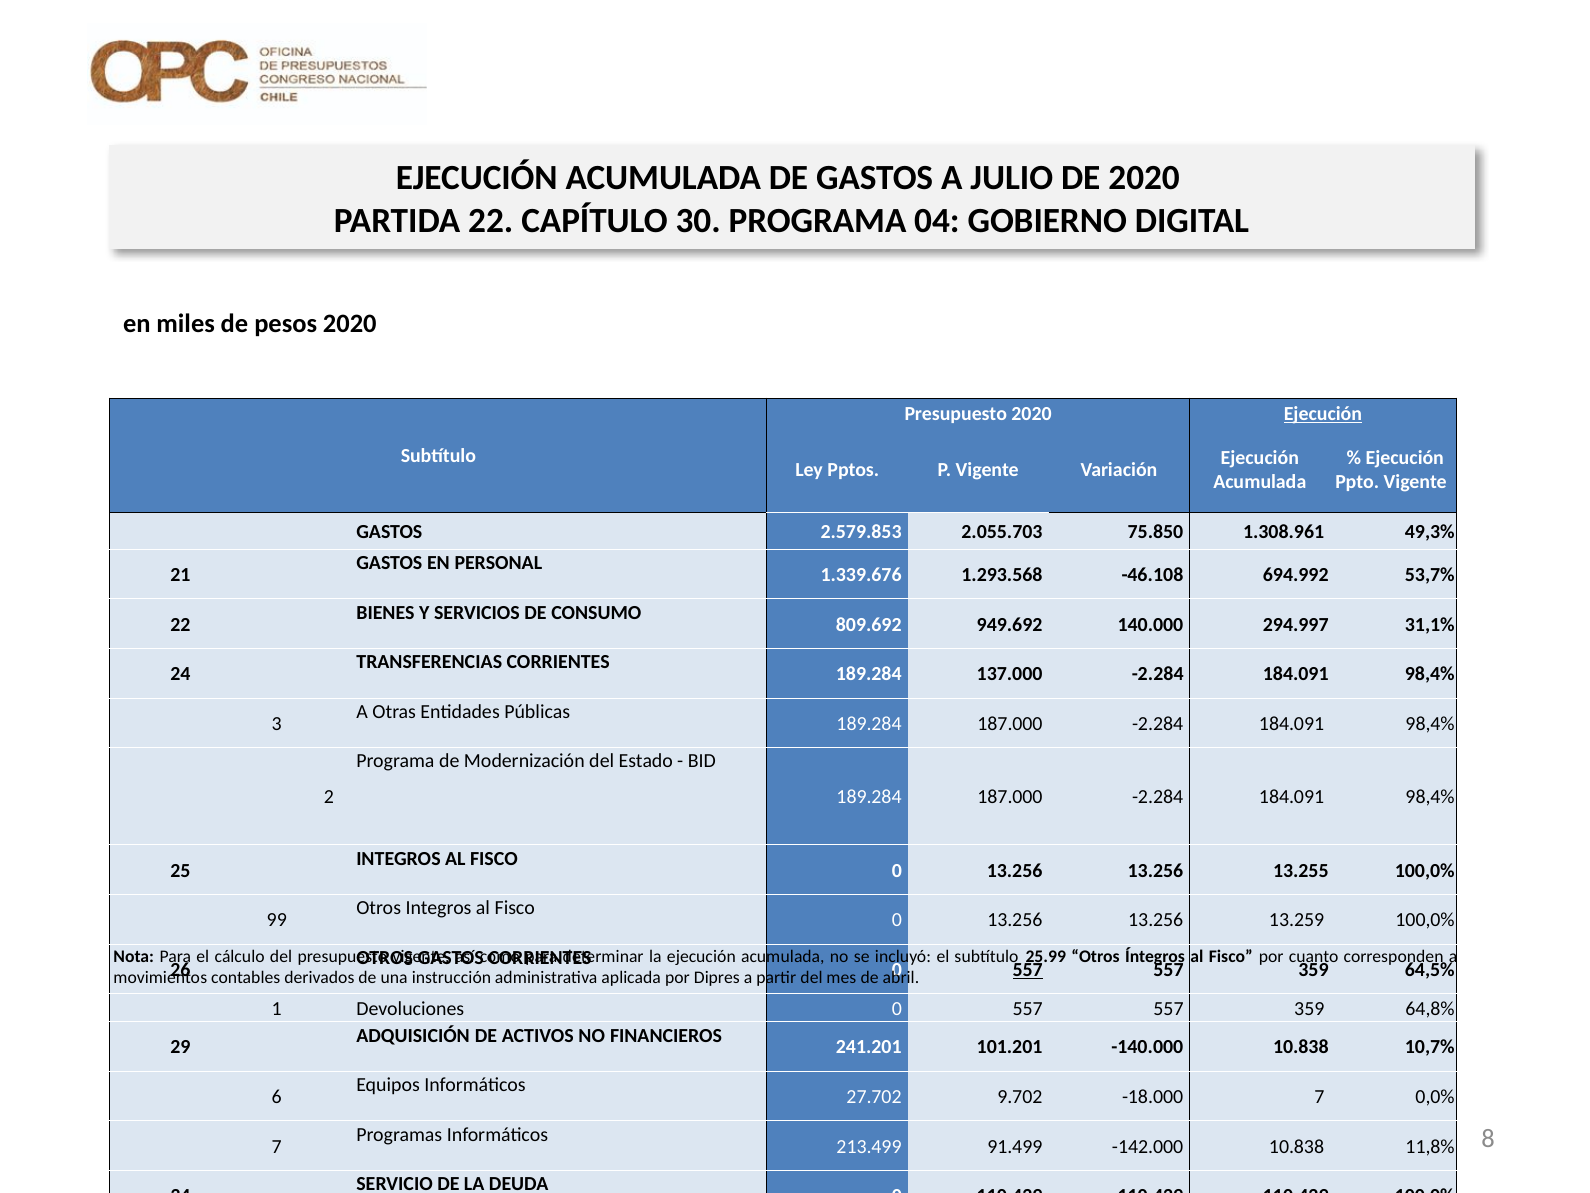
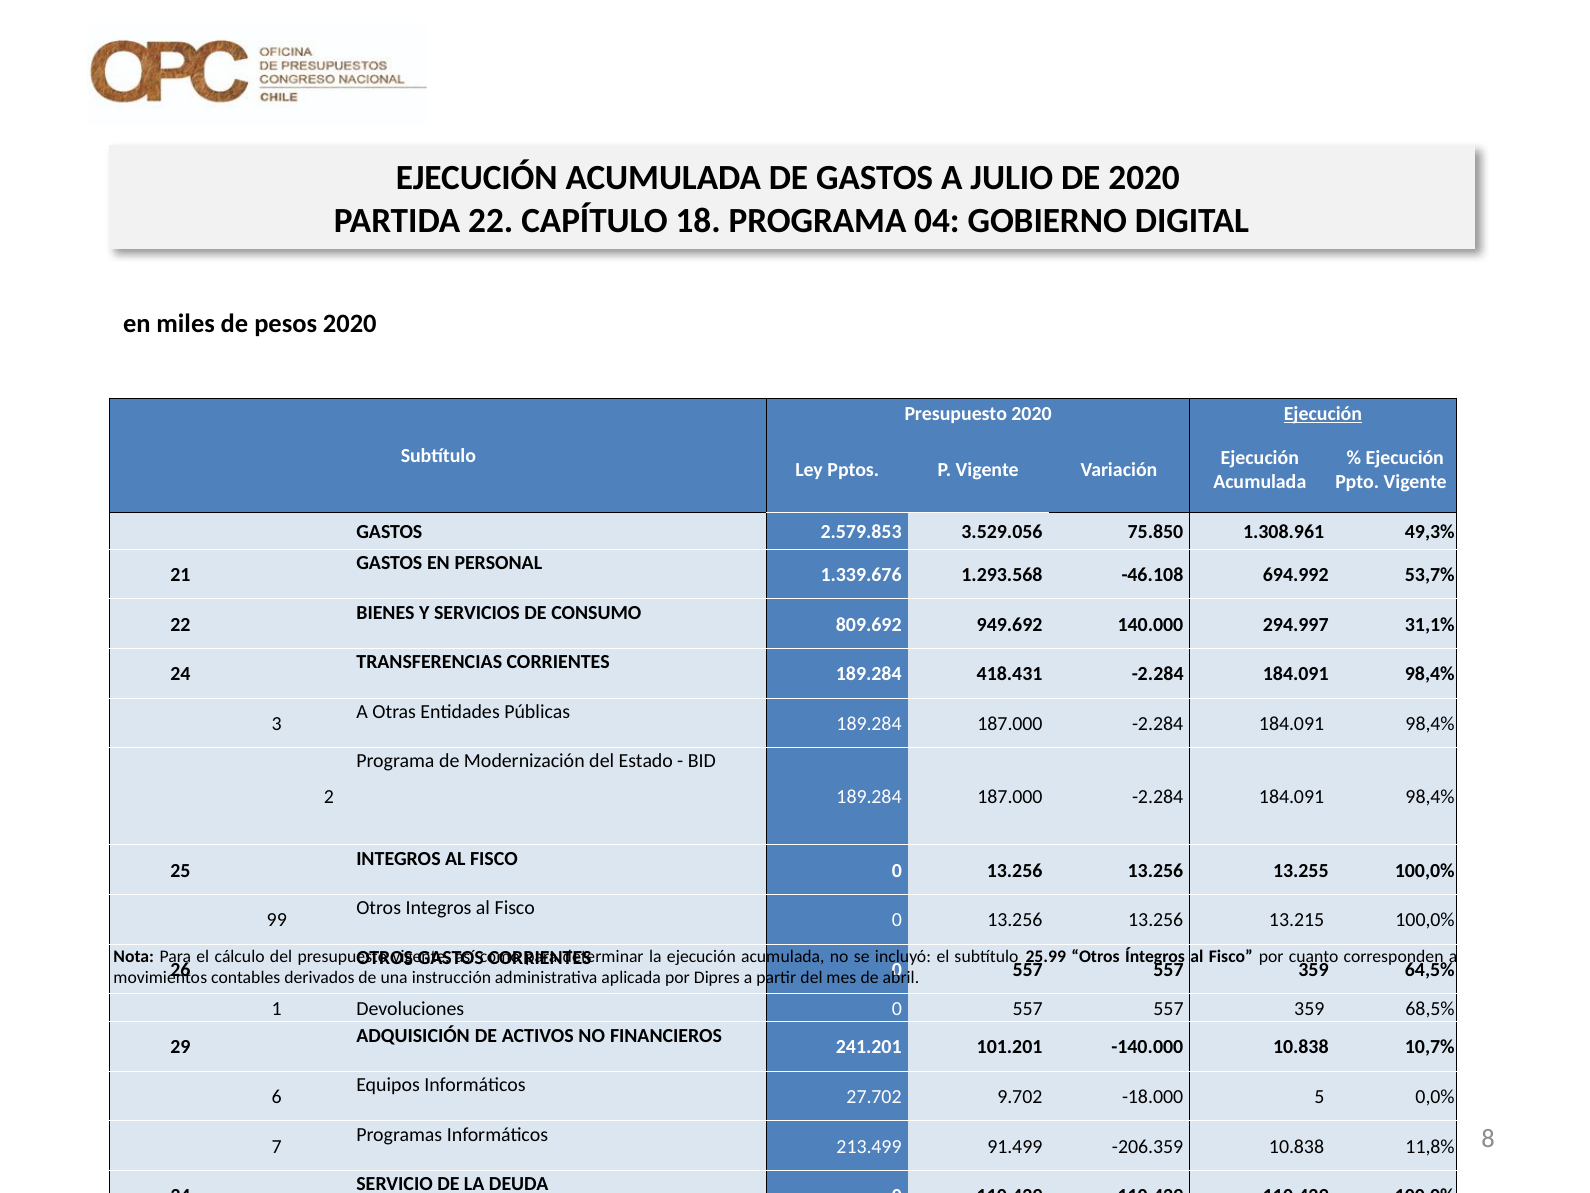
30: 30 -> 18 (698, 220)
2.055.703: 2.055.703 -> 3.529.056 (1002, 532)
137.000: 137.000 -> 418.431 (1010, 674)
13.259: 13.259 -> 13.215 (1297, 920)
557 underline: present -> none (1028, 969)
64,8%: 64,8% -> 68,5% (1430, 1008)
-18.000 7: 7 -> 5 (1319, 1096)
-142.000: -142.000 -> -206.359 (1148, 1146)
